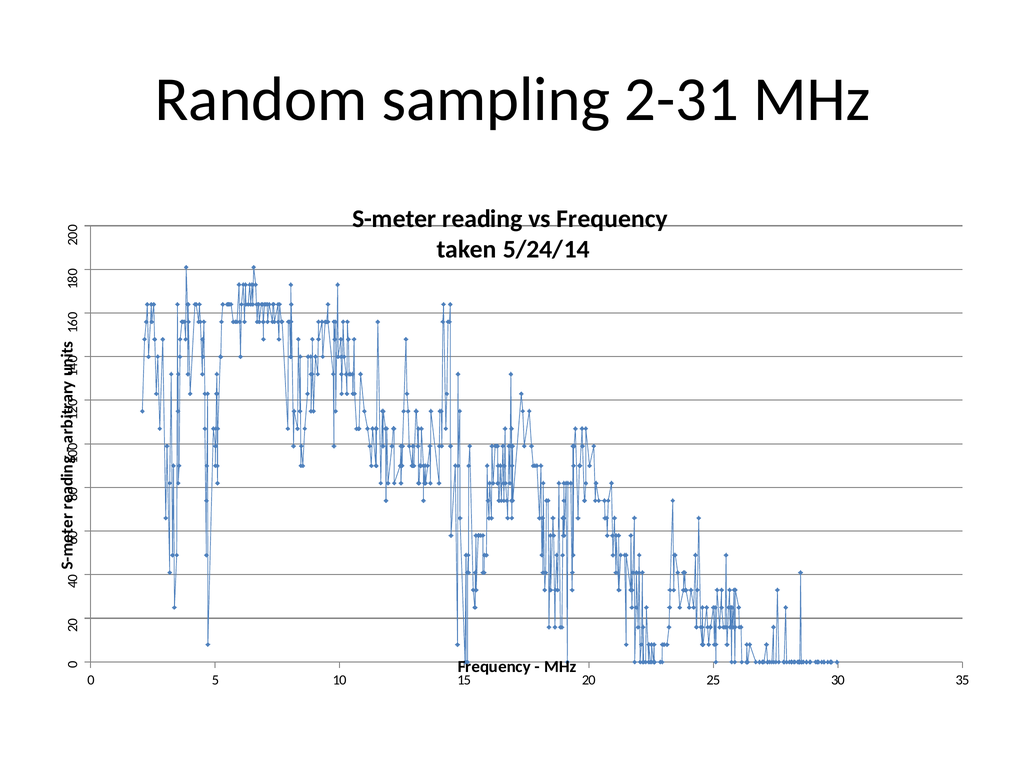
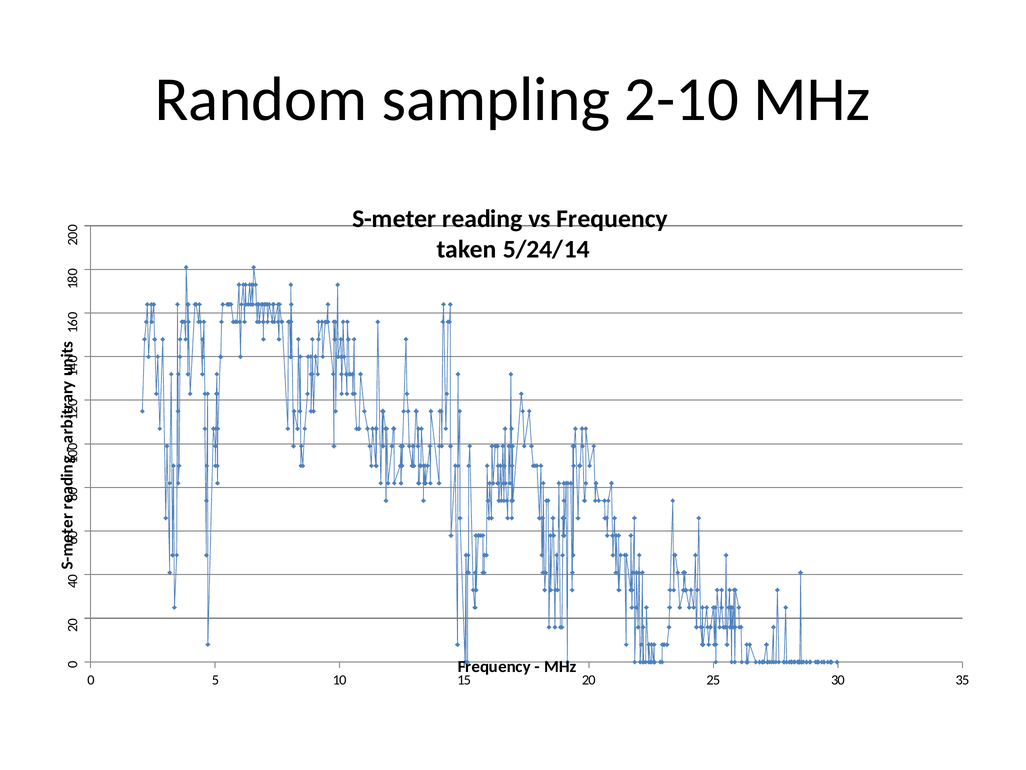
2-31: 2-31 -> 2-10 (682, 99)
